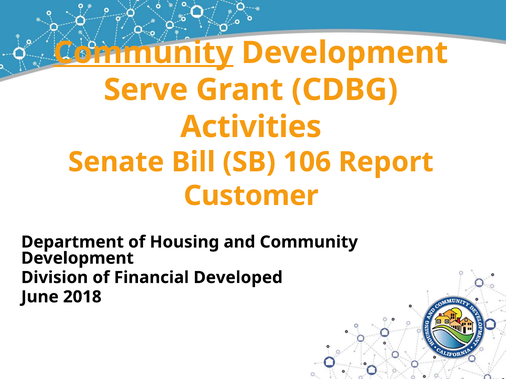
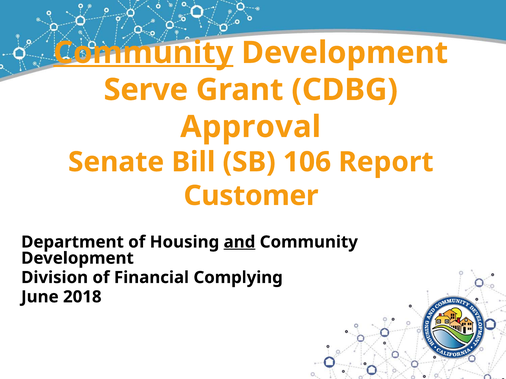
Activities: Activities -> Approval (251, 127)
and underline: none -> present (239, 242)
Developed: Developed -> Complying (238, 278)
